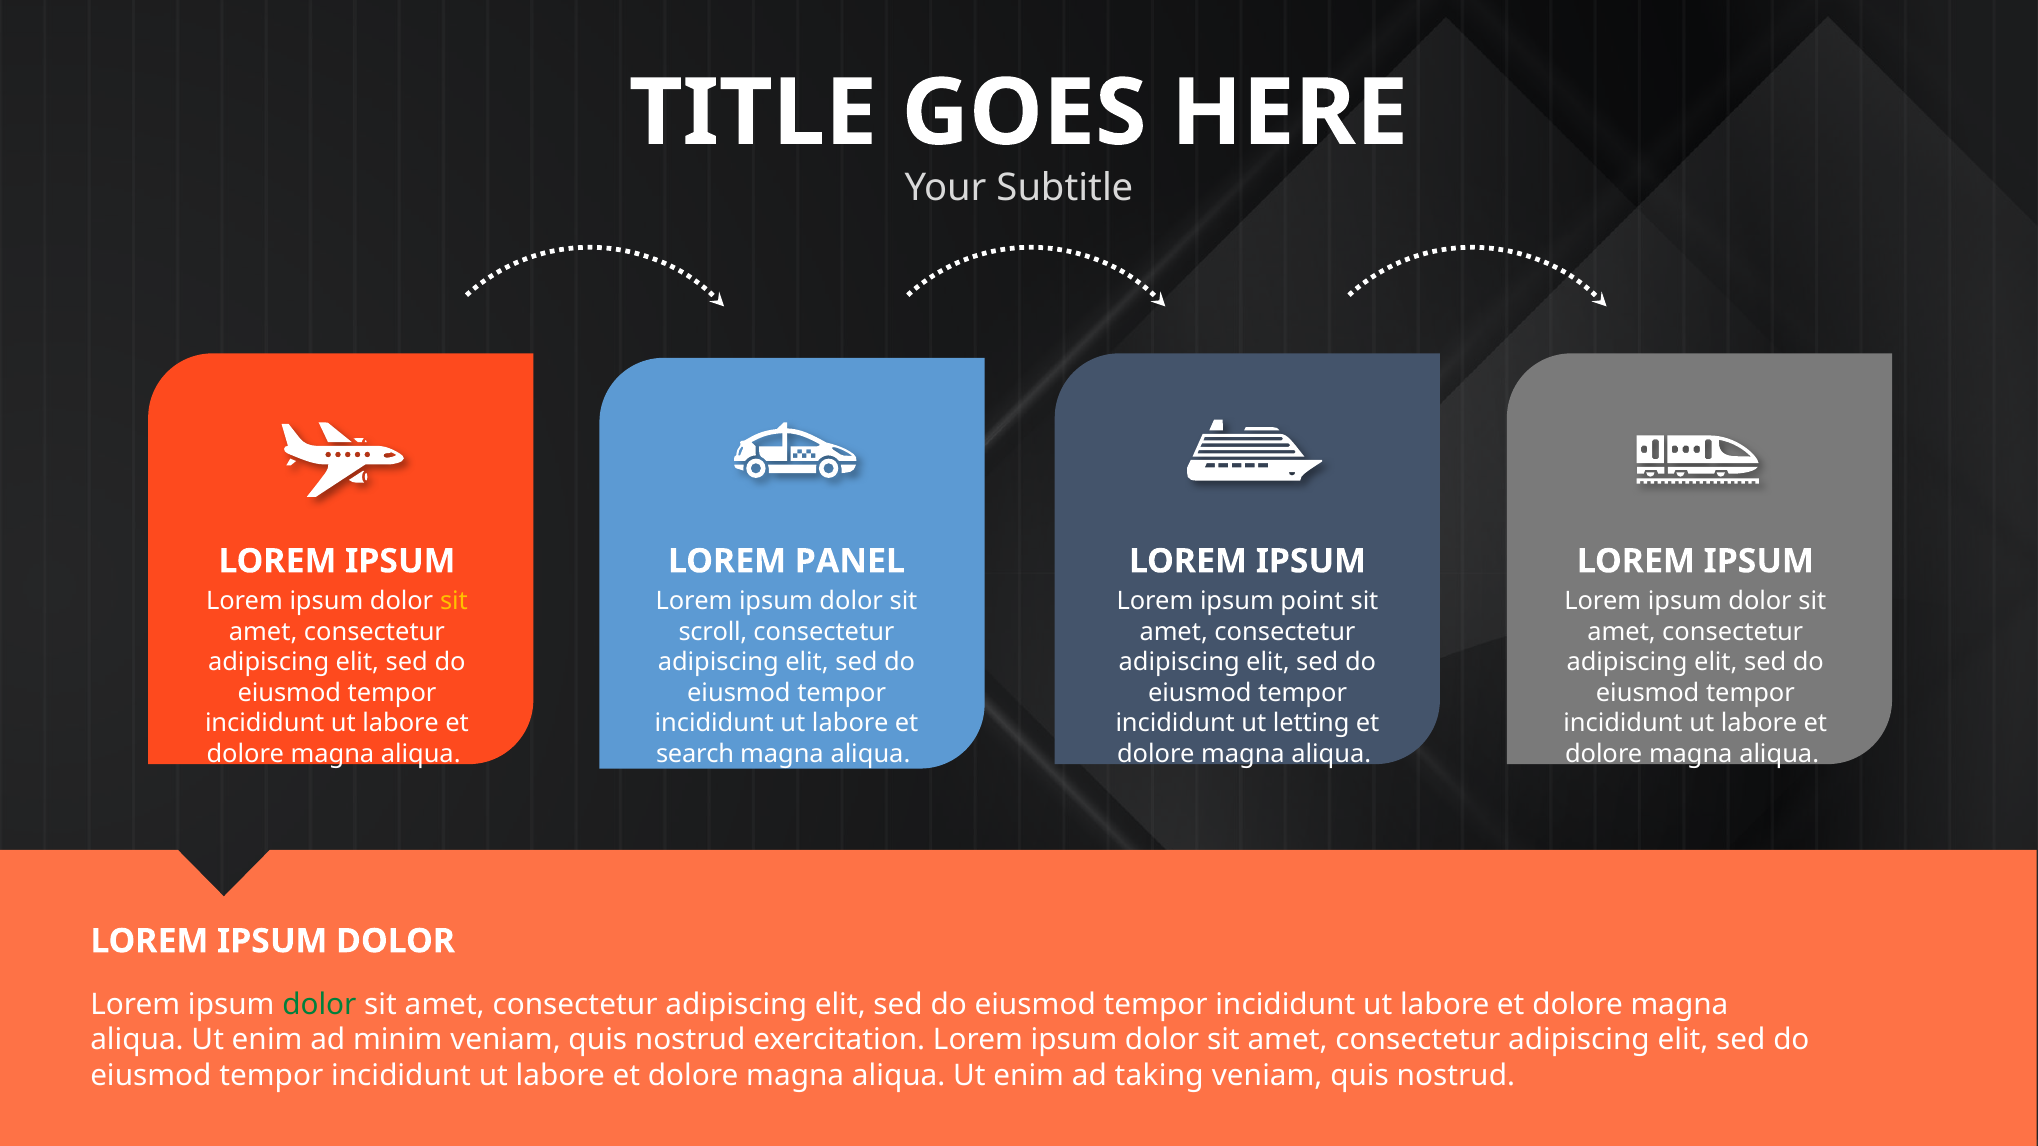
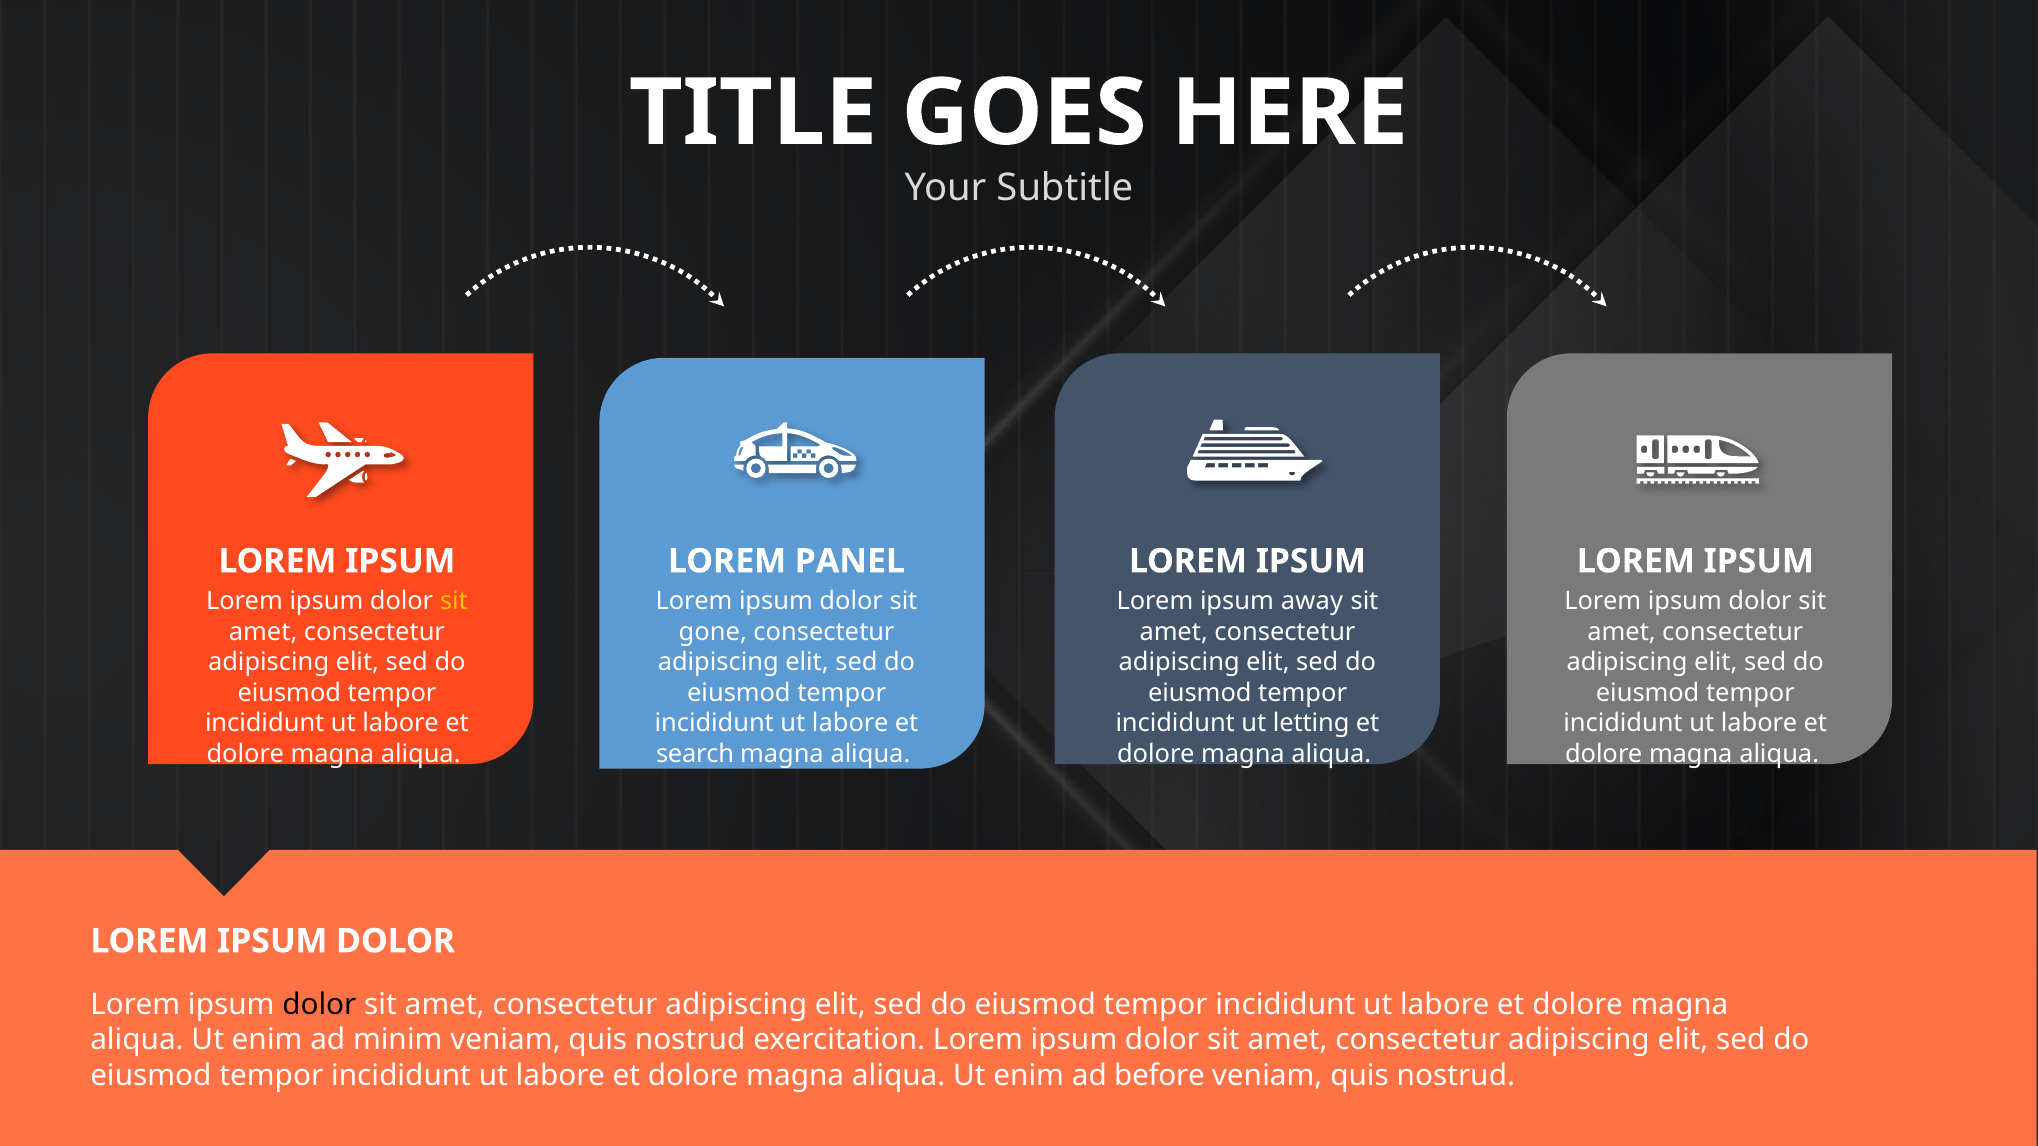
point: point -> away (1312, 602)
scroll: scroll -> gone (713, 632)
dolor colour: green -> black (319, 1005)
taking: taking -> before (1159, 1076)
